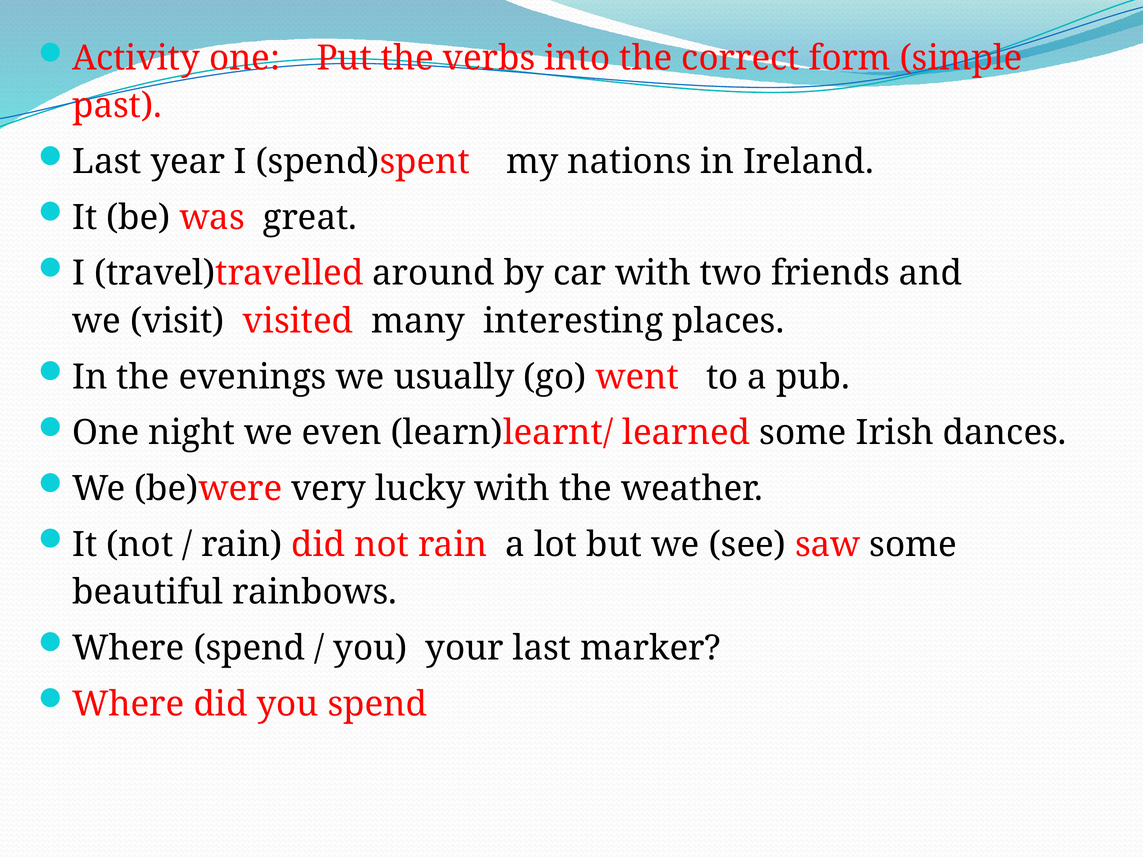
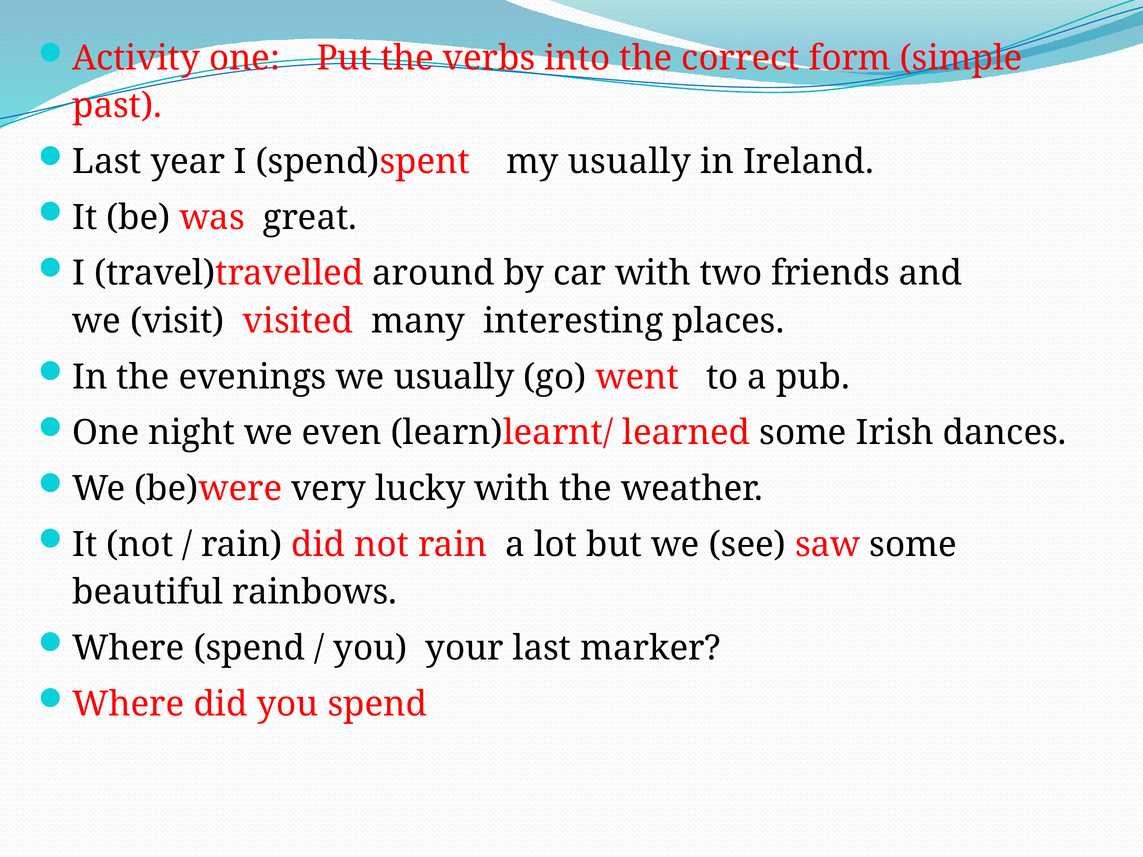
my nations: nations -> usually (629, 162)
